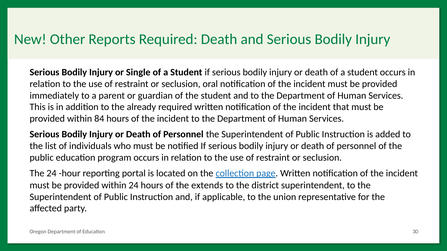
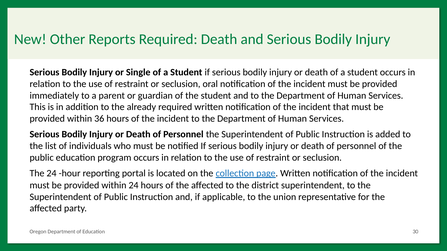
84: 84 -> 36 (99, 119)
of the extends: extends -> affected (207, 186)
